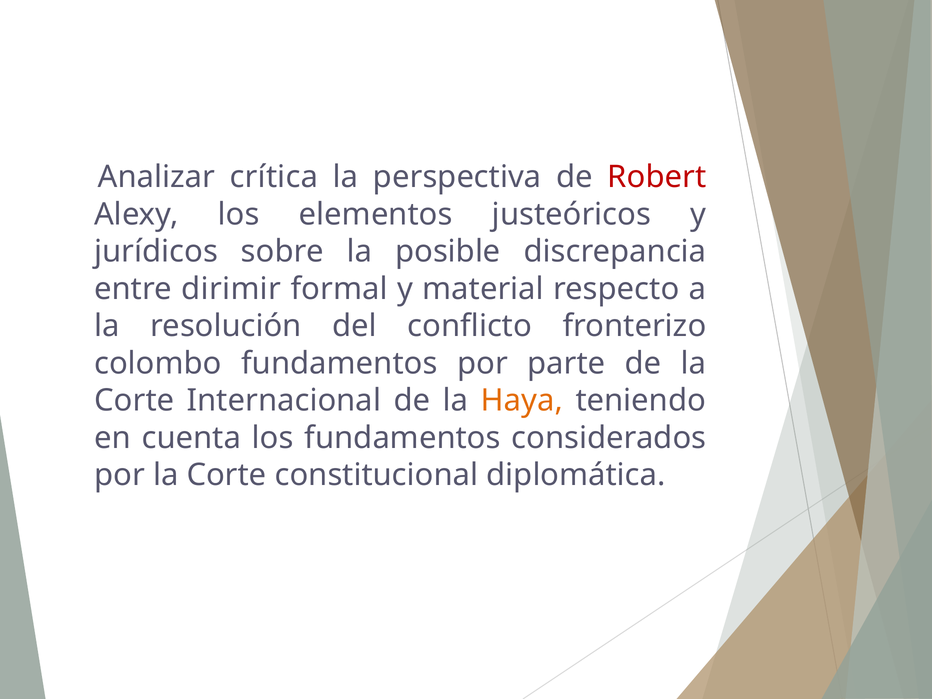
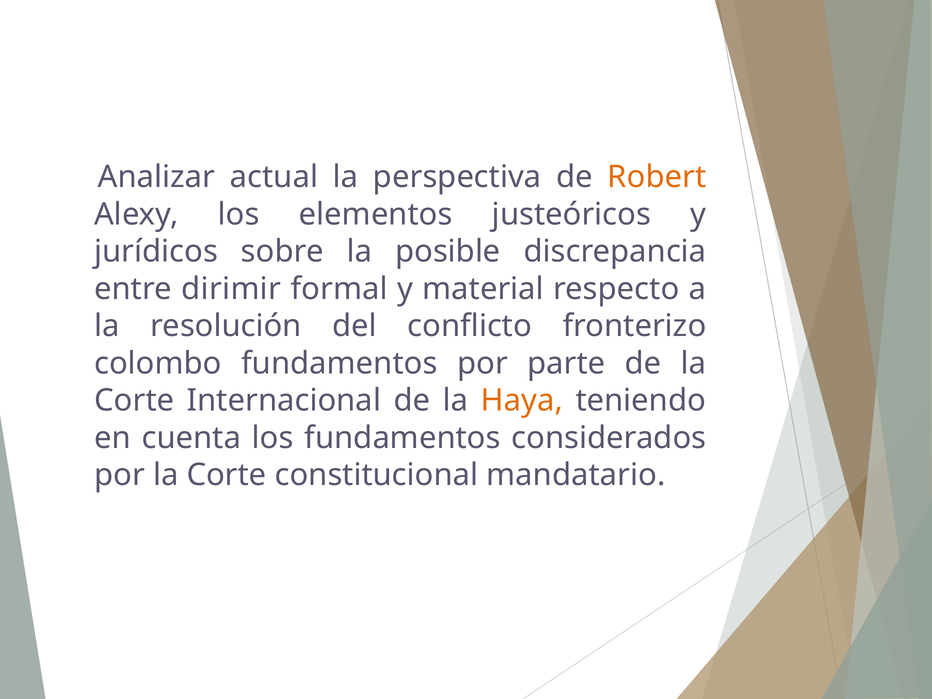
crítica: crítica -> actual (274, 177)
Robert colour: red -> orange (657, 177)
diplomática: diplomática -> mandatario (576, 475)
